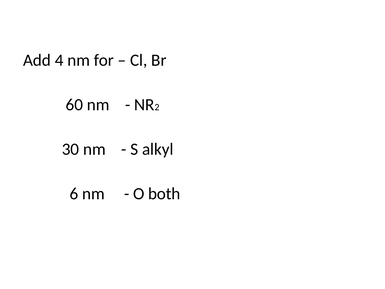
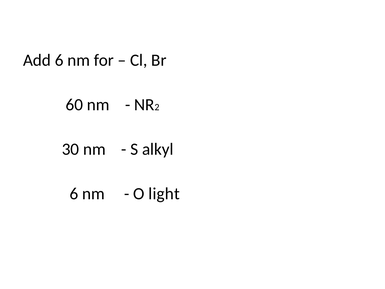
Add 4: 4 -> 6 (59, 60)
both: both -> light (164, 194)
